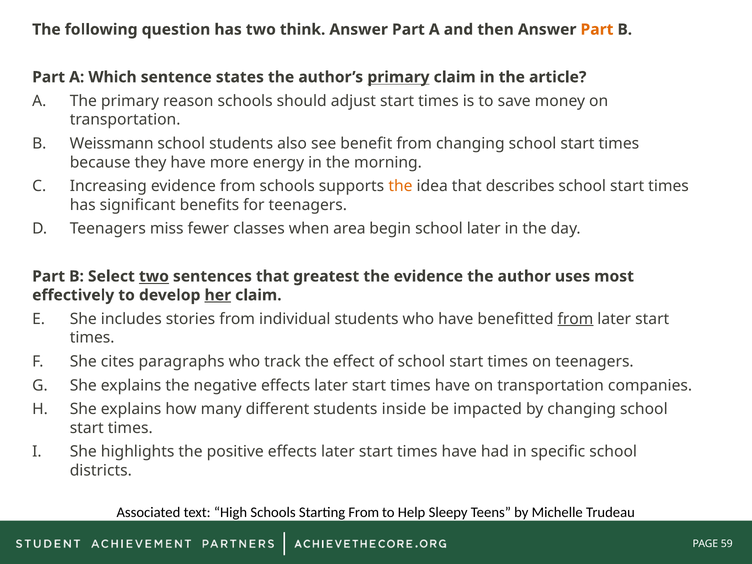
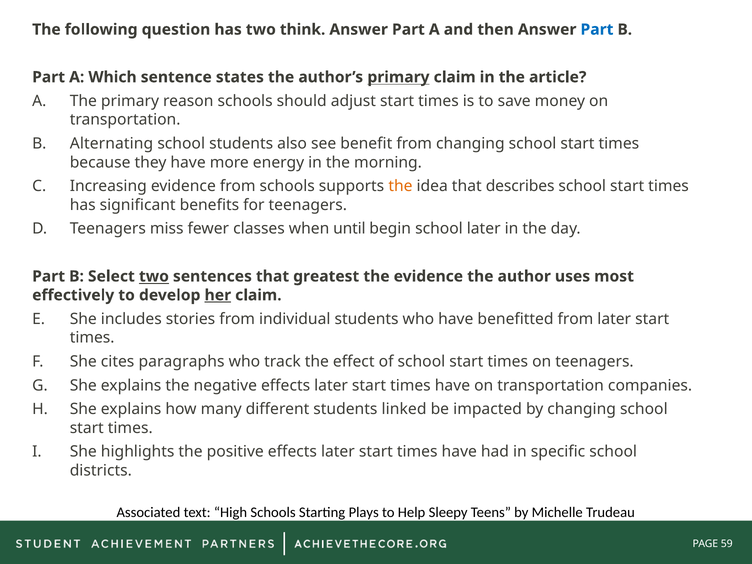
Part colour: orange -> blue (597, 30)
Weissmann: Weissmann -> Alternating (111, 144)
area: area -> until (349, 229)
from underline: present -> none (575, 319)
inside: inside -> linked (404, 409)
Starting From: From -> Plays (364, 512)
